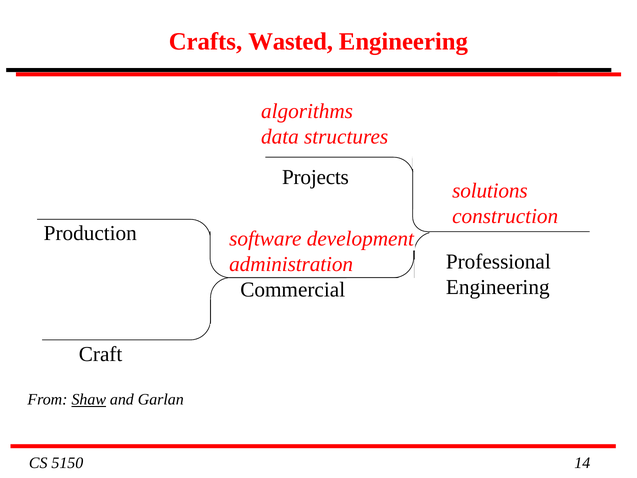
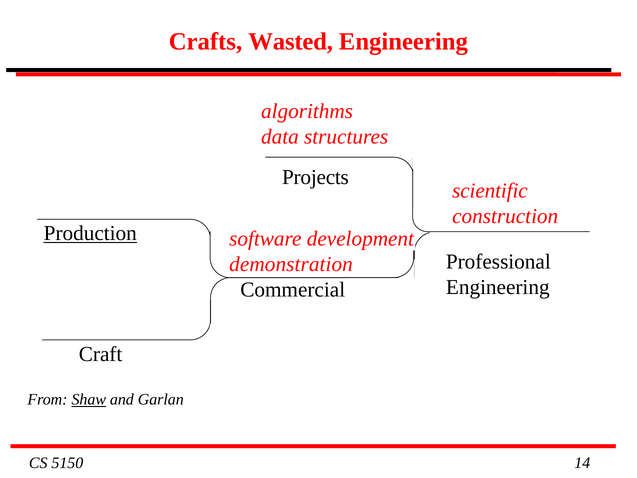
solutions: solutions -> scientific (490, 191)
Production underline: none -> present (90, 233)
administration: administration -> demonstration (291, 264)
